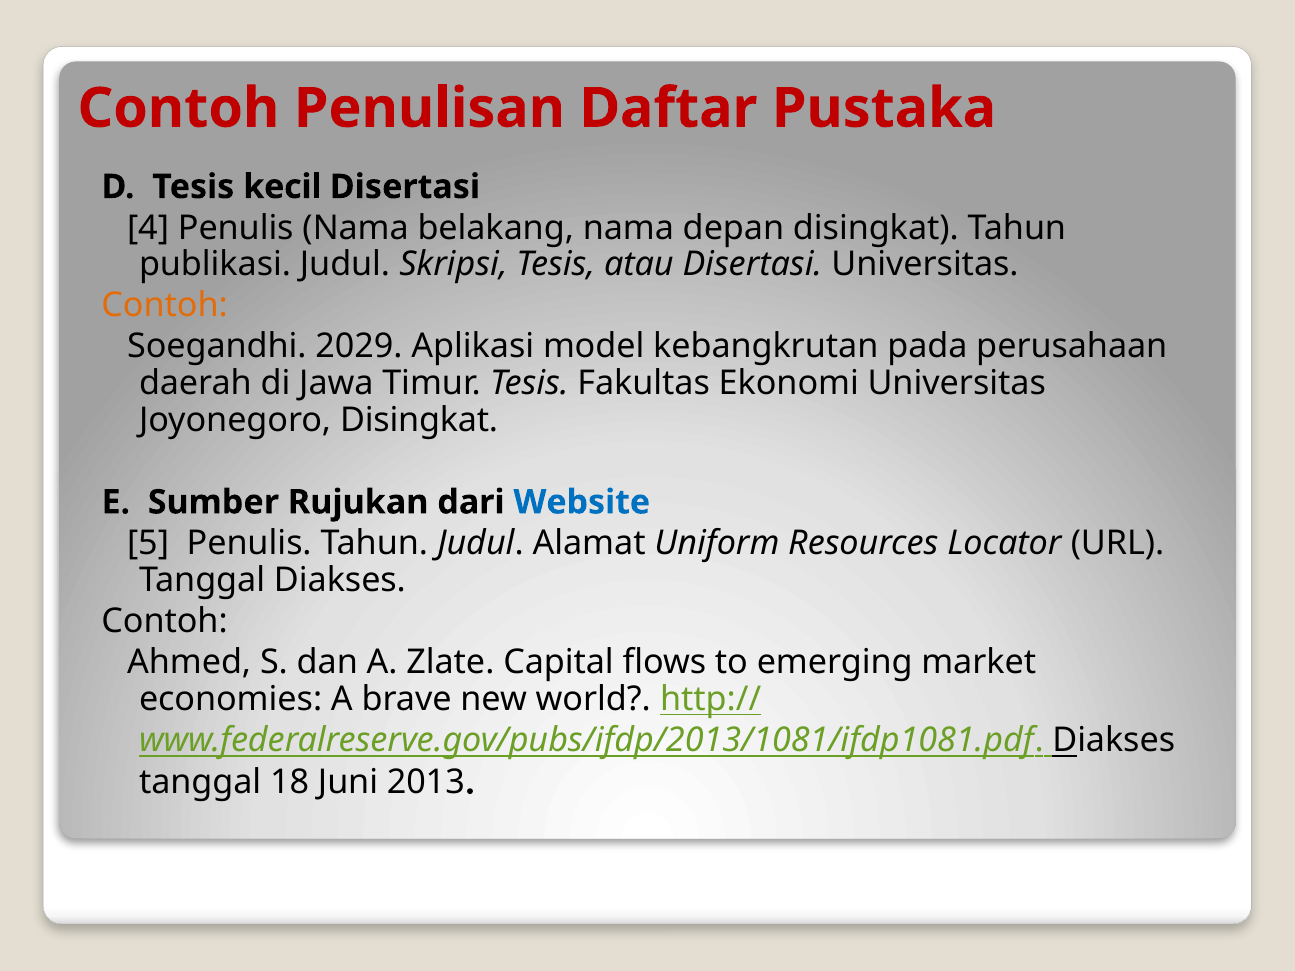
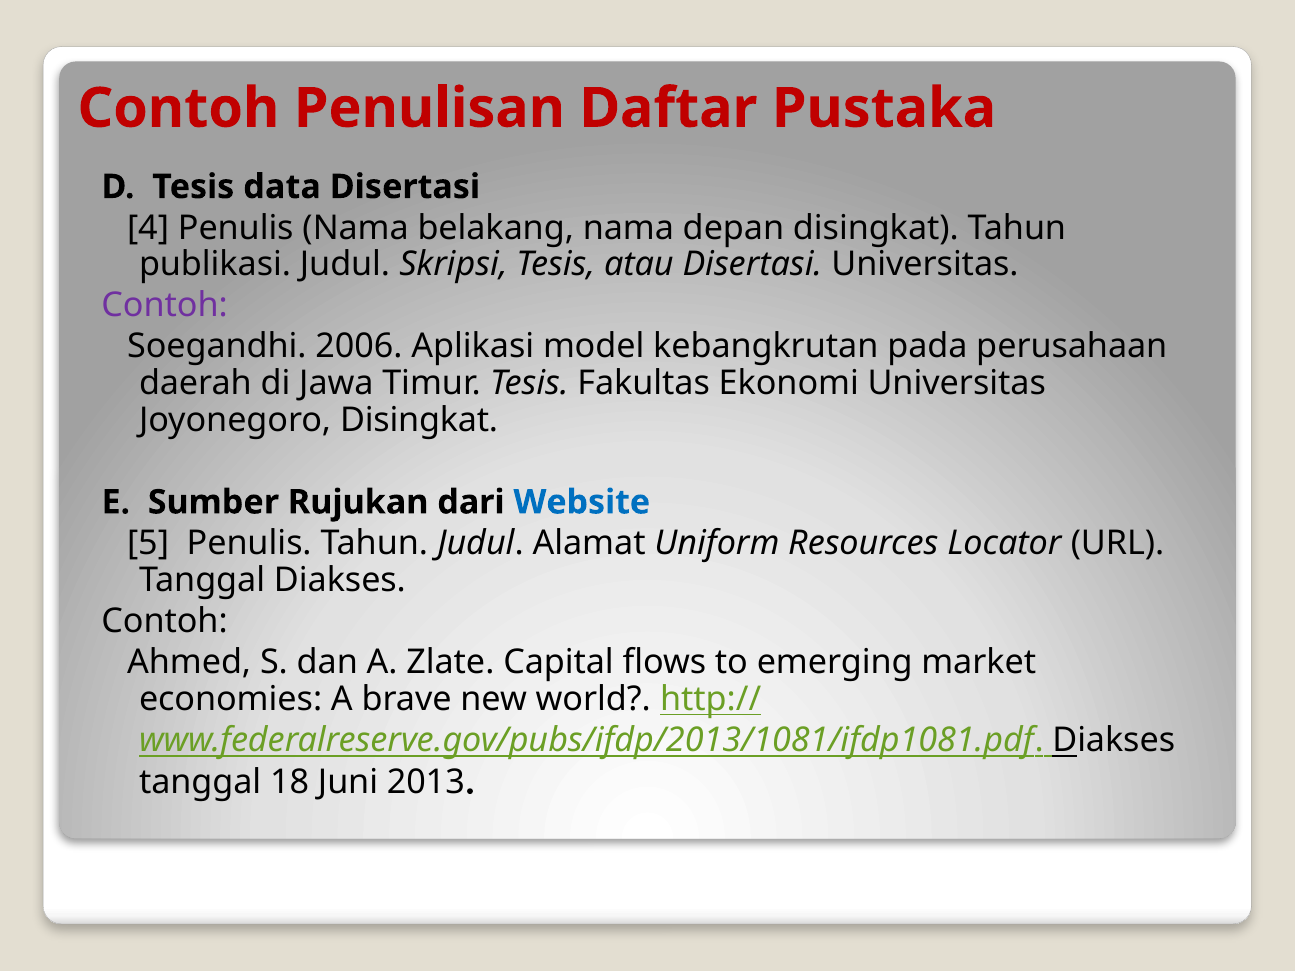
kecil: kecil -> data (282, 187)
Contoh colour: orange -> purple (165, 306)
2029: 2029 -> 2006 (359, 347)
